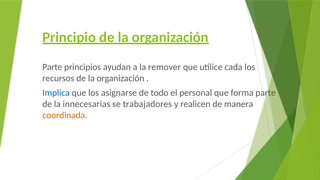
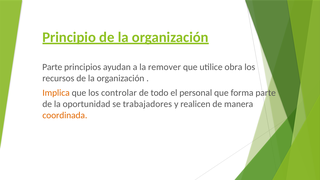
cada: cada -> obra (233, 67)
Implica colour: blue -> orange (56, 93)
asignarse: asignarse -> controlar (119, 93)
innecesarias: innecesarias -> oportunidad (87, 104)
